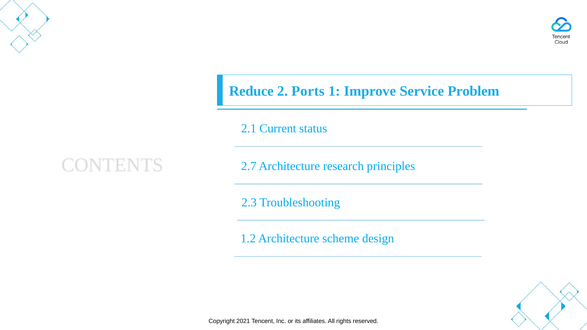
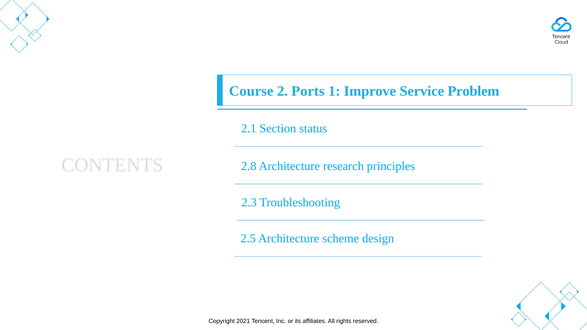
Reduce: Reduce -> Course (251, 91)
Current: Current -> Section (278, 129)
2.7: 2.7 -> 2.8 (249, 166)
1.2: 1.2 -> 2.5 (248, 239)
